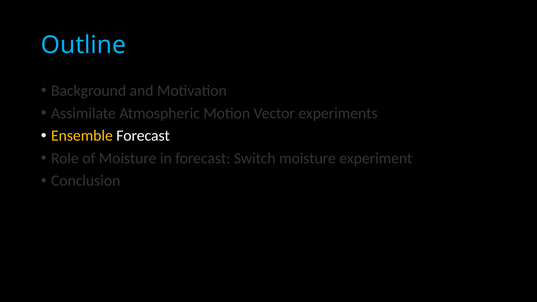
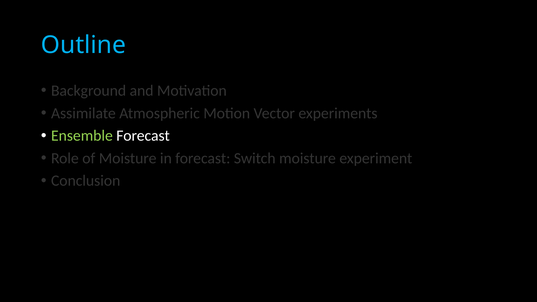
Ensemble colour: yellow -> light green (82, 136)
